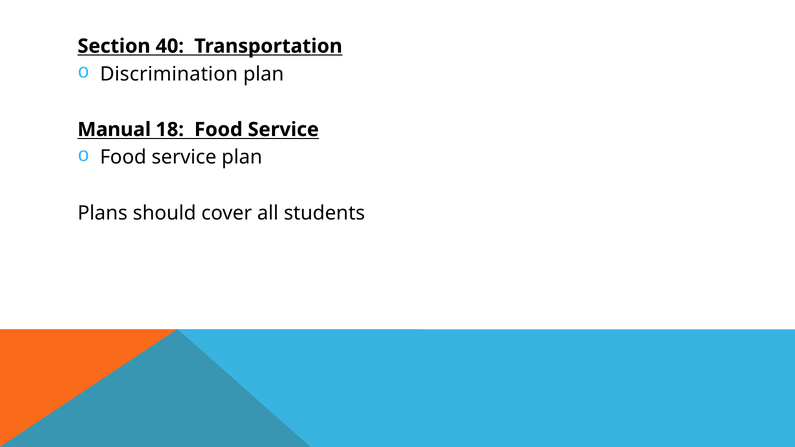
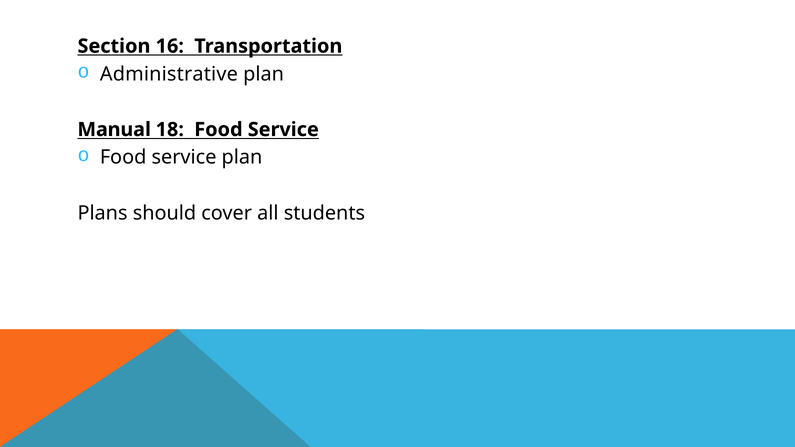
40: 40 -> 16 (170, 46)
Discrimination: Discrimination -> Administrative (169, 74)
